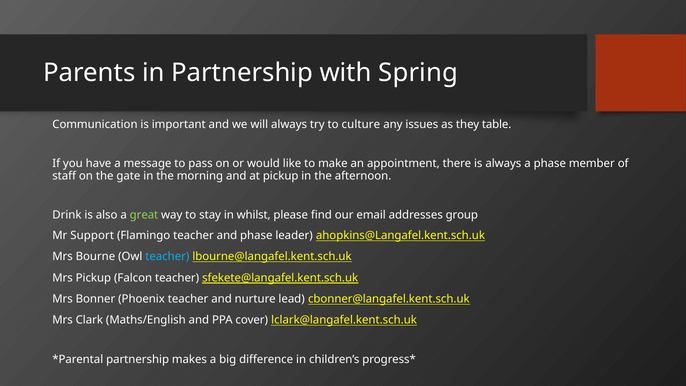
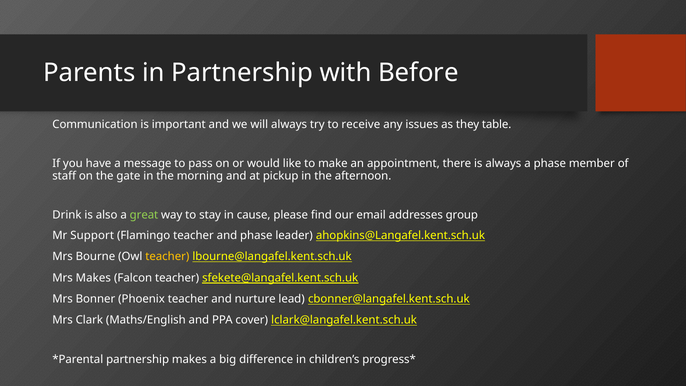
Spring: Spring -> Before (418, 73)
culture: culture -> receive (361, 124)
whilst: whilst -> cause (254, 215)
teacher colour: light blue -> yellow (167, 257)
Mrs Pickup: Pickup -> Makes (93, 278)
